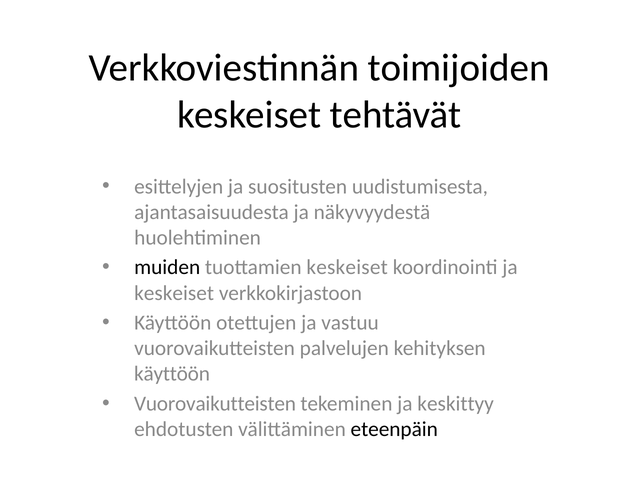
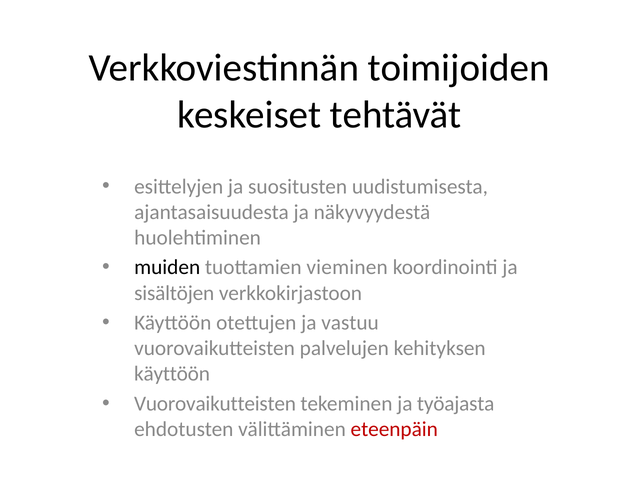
tuottamien keskeiset: keskeiset -> vieminen (347, 268)
keskeiset: keskeiset -> sisältöjen (174, 293)
keskittyy: keskittyy -> työajasta (456, 404)
eteenpäin colour: black -> red (394, 429)
